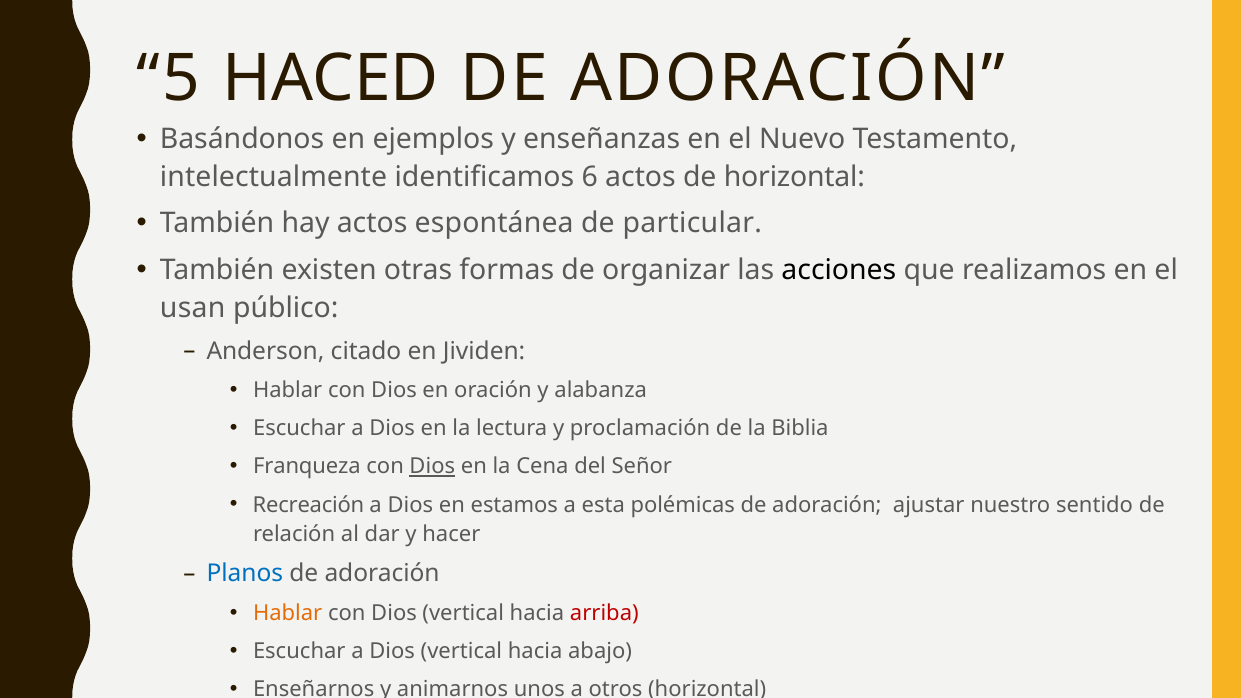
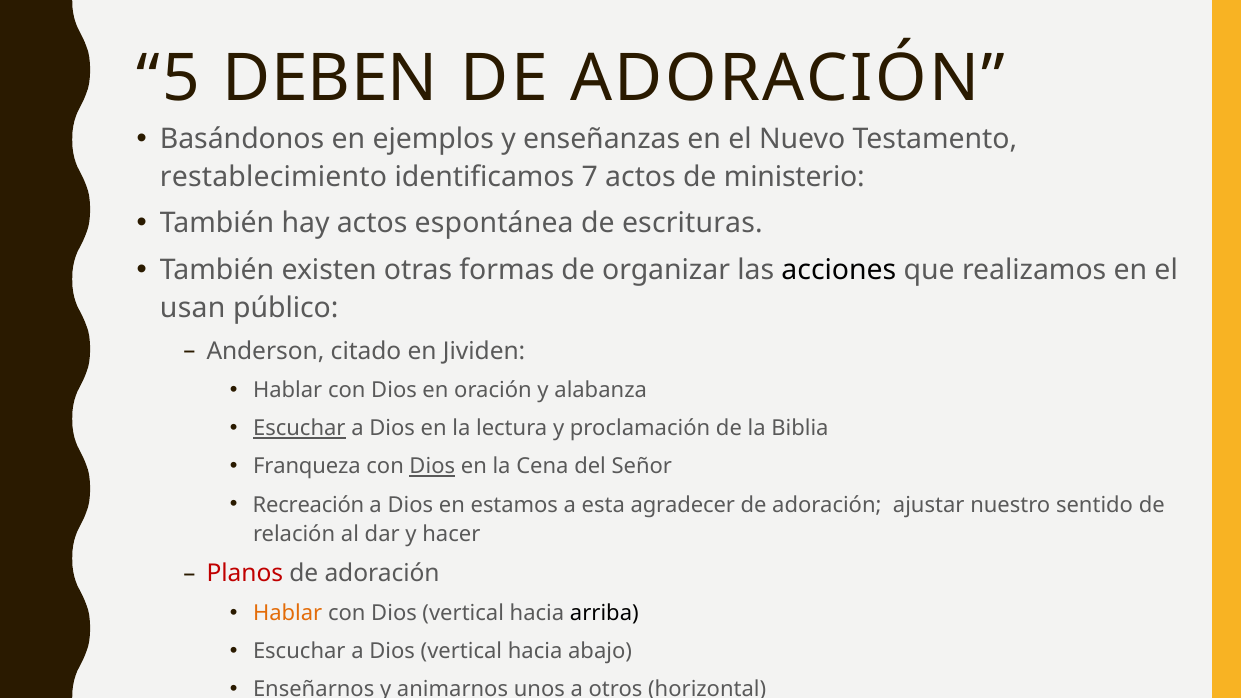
HACED: HACED -> DEBEN (330, 79)
intelectualmente: intelectualmente -> restablecimiento (273, 177)
6: 6 -> 7 (590, 177)
de horizontal: horizontal -> ministerio (794, 177)
particular: particular -> escrituras (692, 224)
Escuchar underline: none -> present (299, 429)
polémicas: polémicas -> agradecer (683, 505)
Planos colour: blue -> red (245, 574)
arriba colour: red -> black (604, 613)
